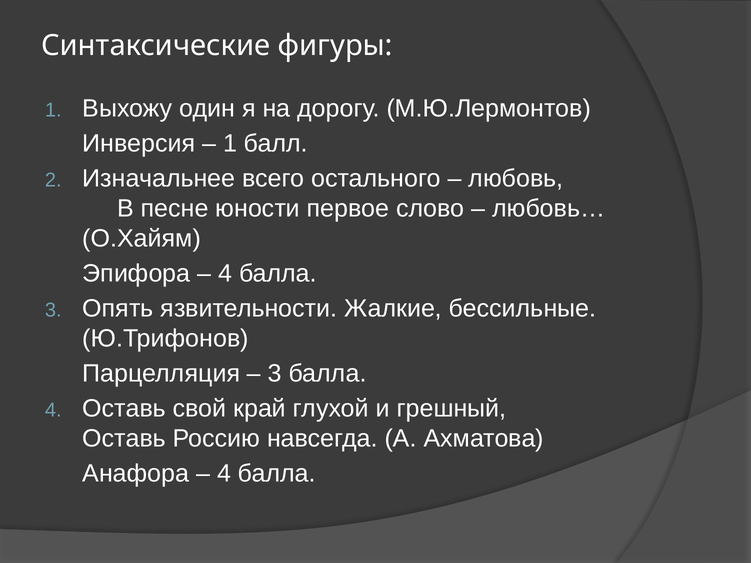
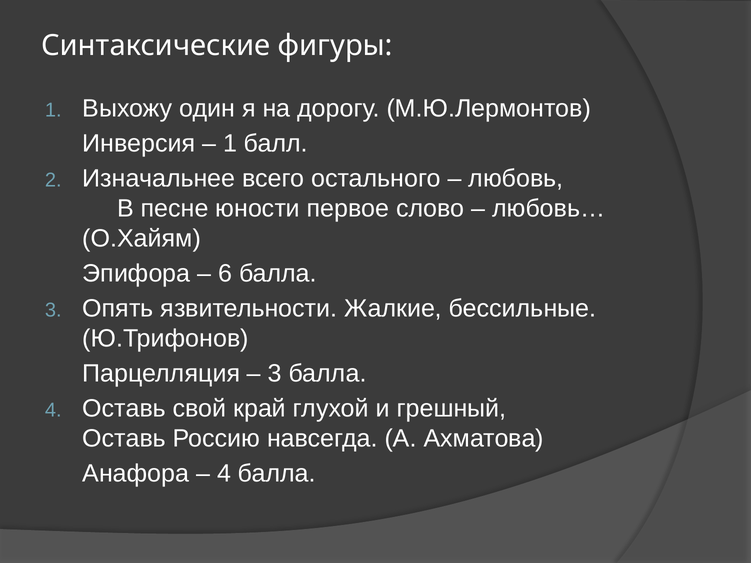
4: 4 -> 6 (225, 274)
